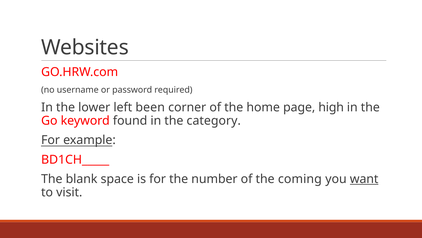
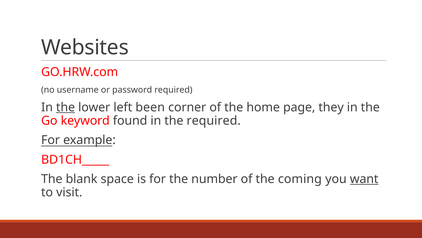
the underline: none -> present (66, 107)
high: high -> they (331, 107)
the category: category -> required (214, 120)
